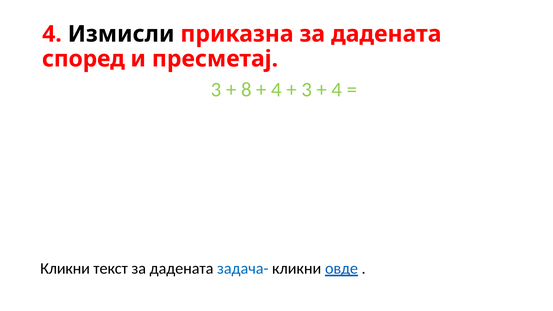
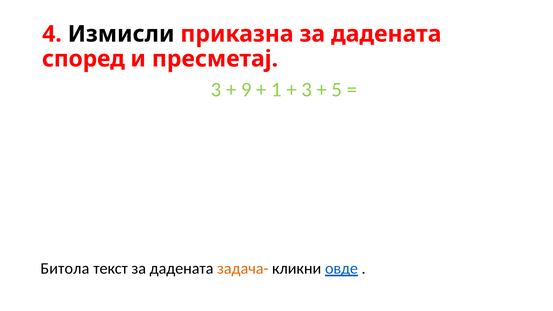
8: 8 -> 9 (246, 90)
4: 4 -> 1 (276, 90)
4: 4 -> 5 (337, 90)
Кликни: Кликни -> Битола (65, 269)
задача- colour: blue -> orange (243, 269)
